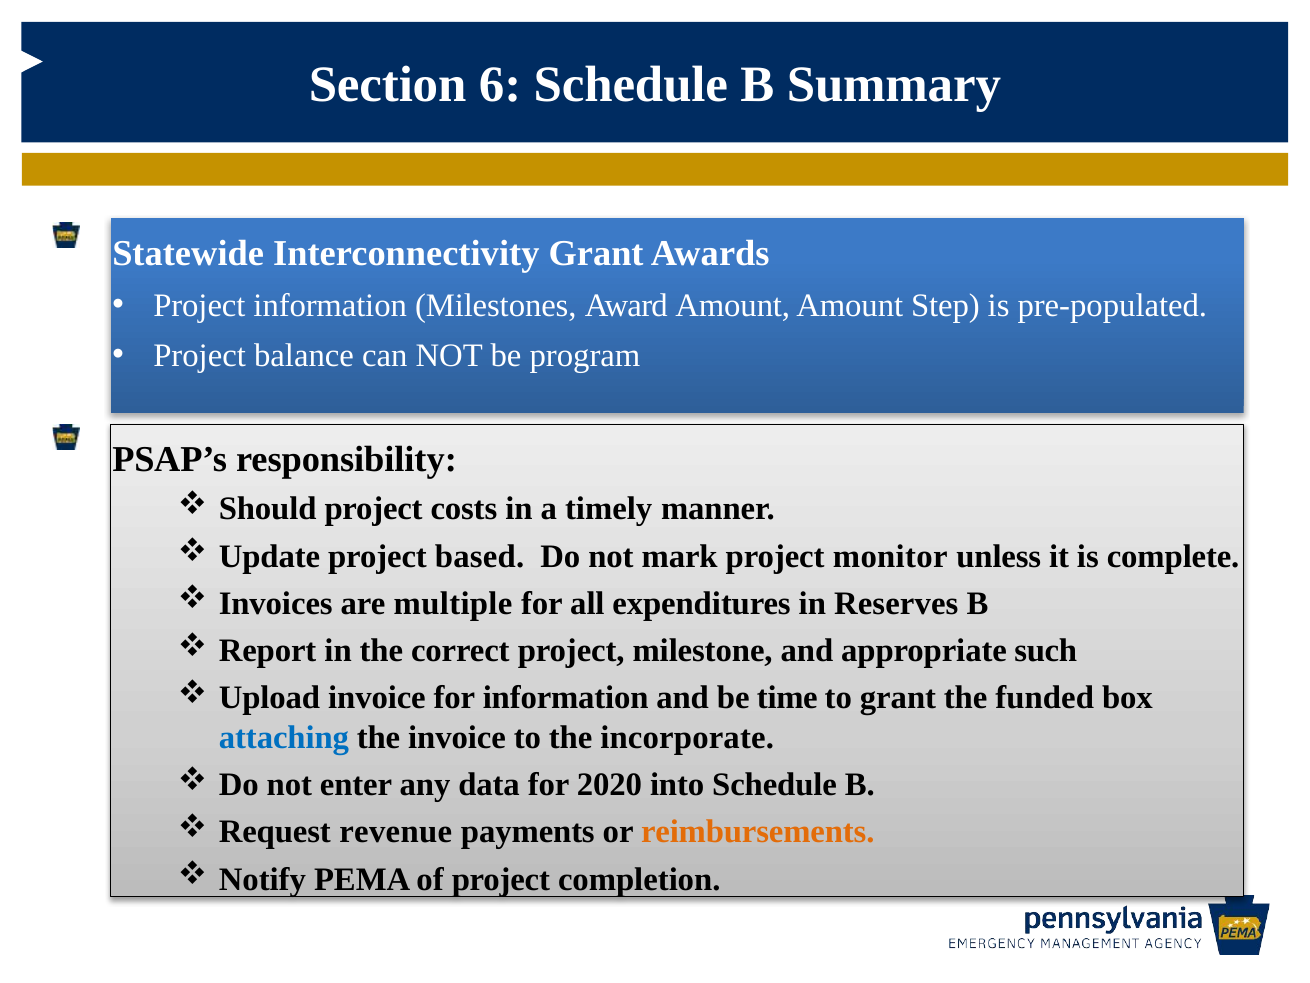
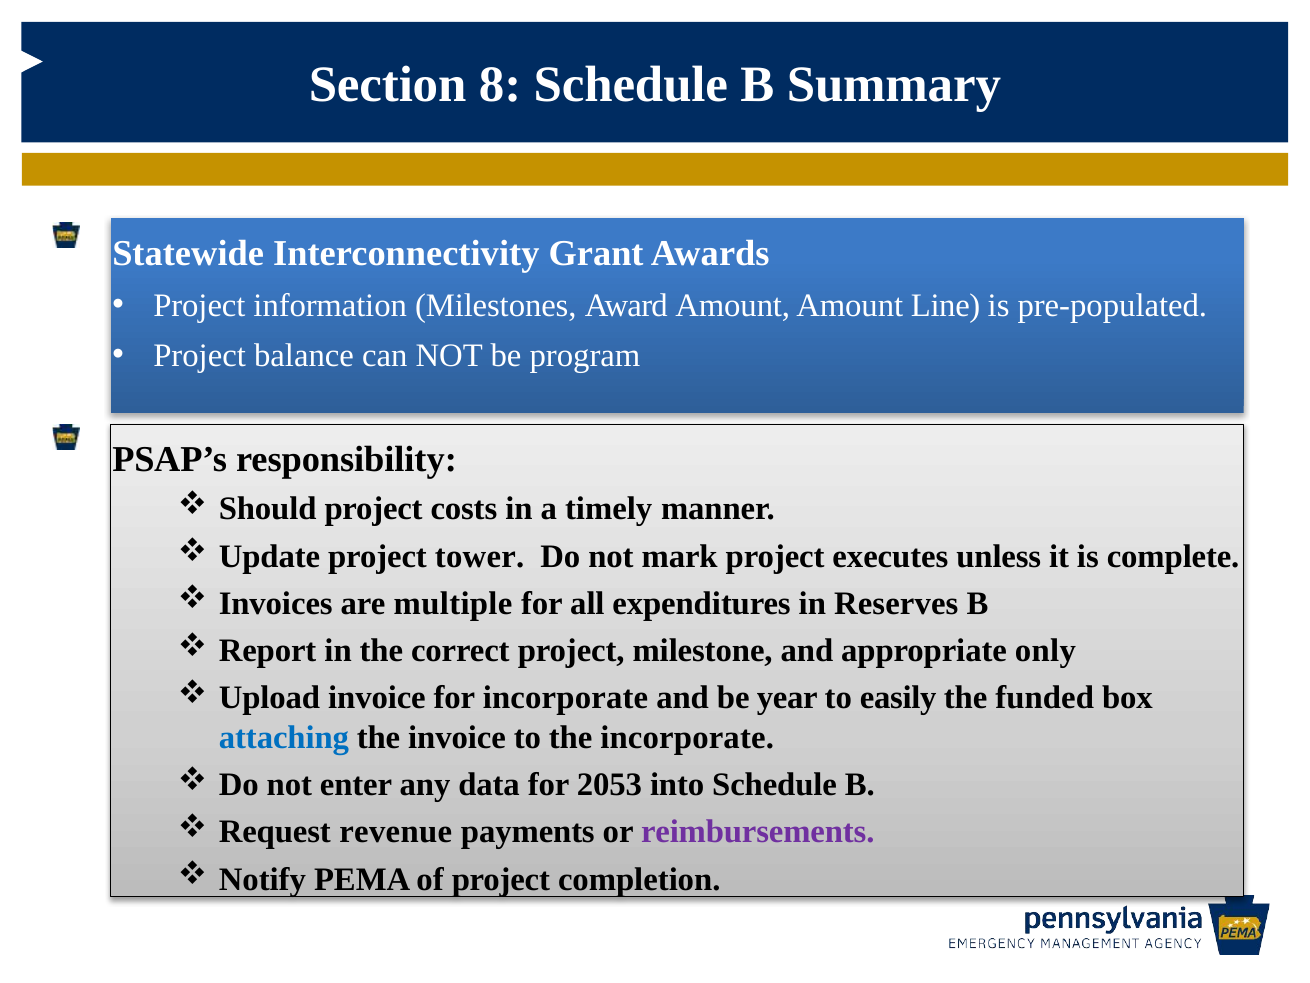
6: 6 -> 8 (500, 84)
Step: Step -> Line (946, 306)
based: based -> tower (480, 556)
monitor: monitor -> executes (890, 556)
such: such -> only (1045, 651)
for information: information -> incorporate (566, 698)
time: time -> year (787, 698)
to grant: grant -> easily (898, 698)
2020: 2020 -> 2053 (609, 784)
reimbursements colour: orange -> purple (758, 832)
